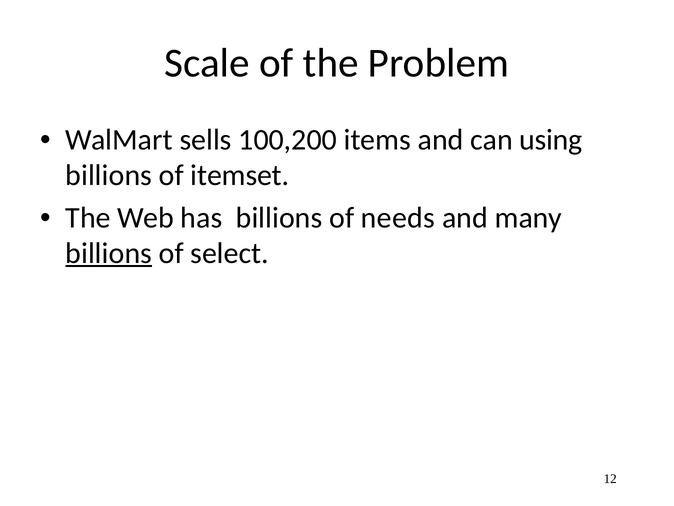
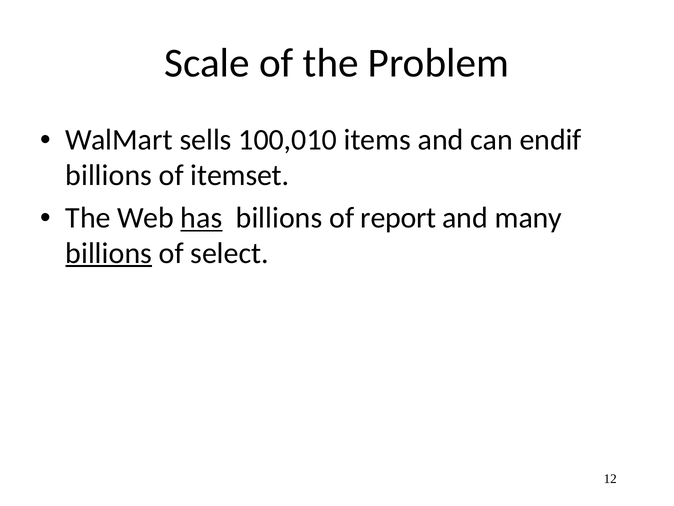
100,200: 100,200 -> 100,010 (288, 140)
using: using -> endif (551, 140)
has underline: none -> present (201, 218)
needs: needs -> report (398, 218)
